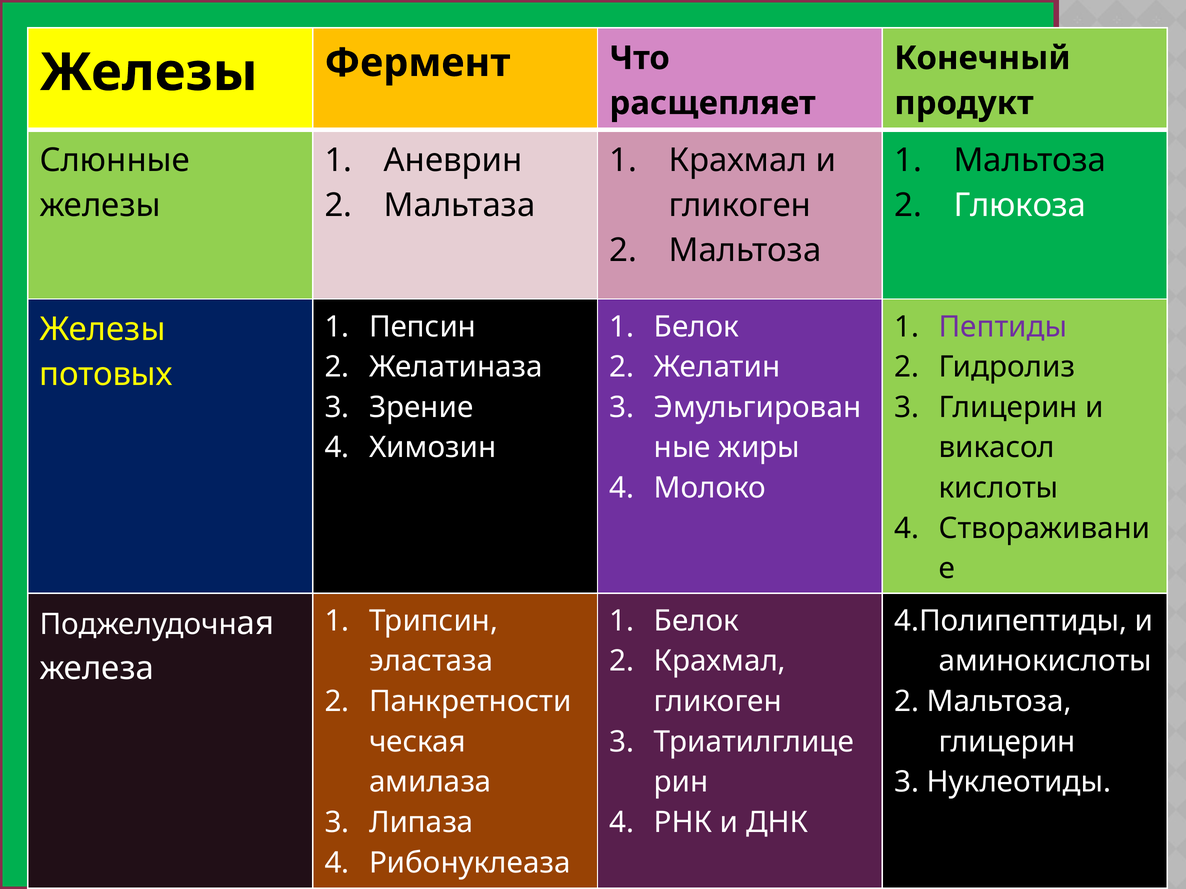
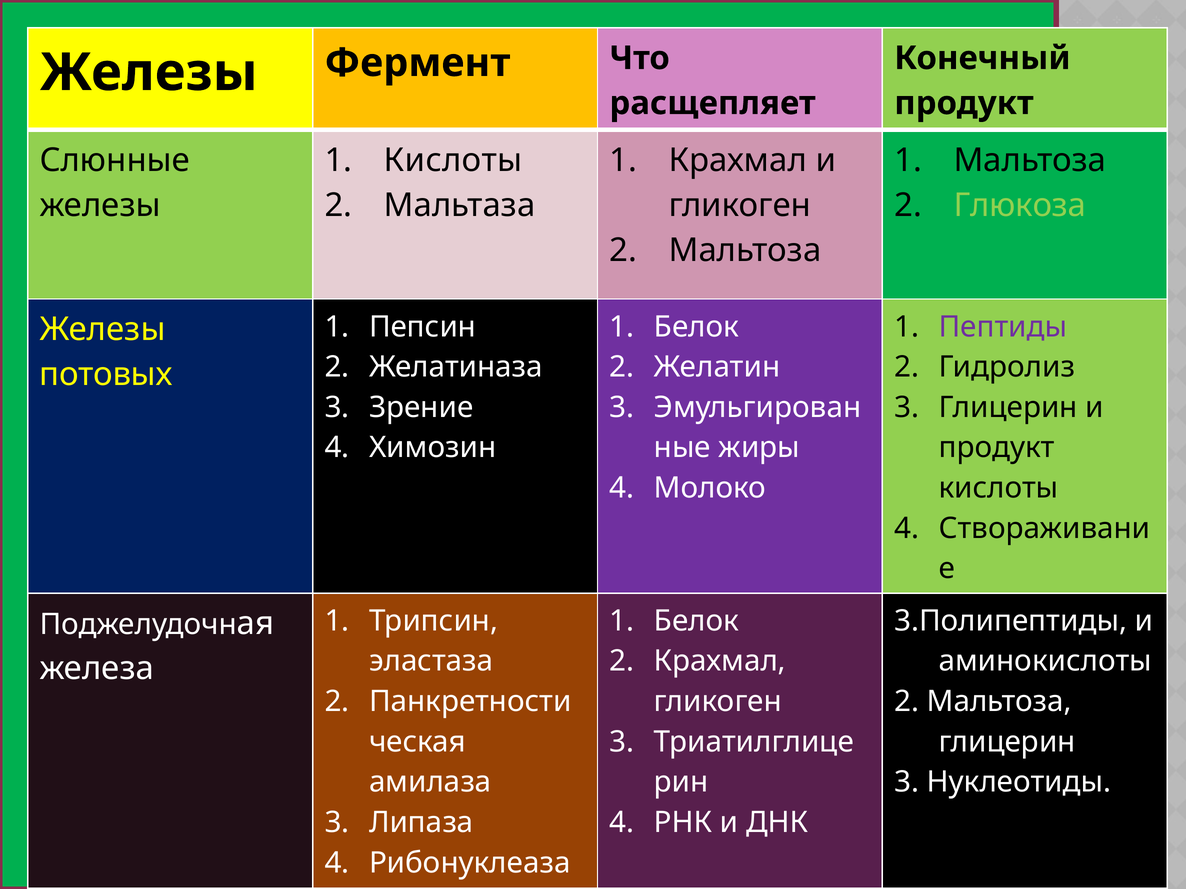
Аневрин: Аневрин -> Кислоты (453, 160)
Глюкоза colour: white -> light green (1020, 205)
викасол: викасол -> продукт (997, 448)
4.Полипептиды: 4.Полипептиды -> 3.Полипептиды (1011, 621)
